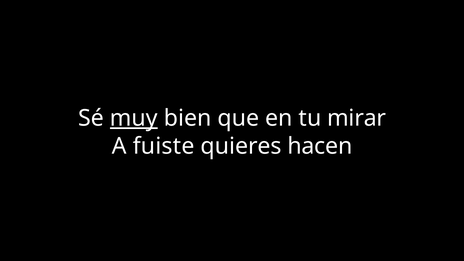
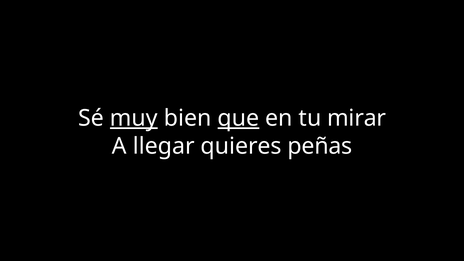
que underline: none -> present (238, 118)
fuiste: fuiste -> llegar (164, 146)
hacen: hacen -> peñas (320, 146)
